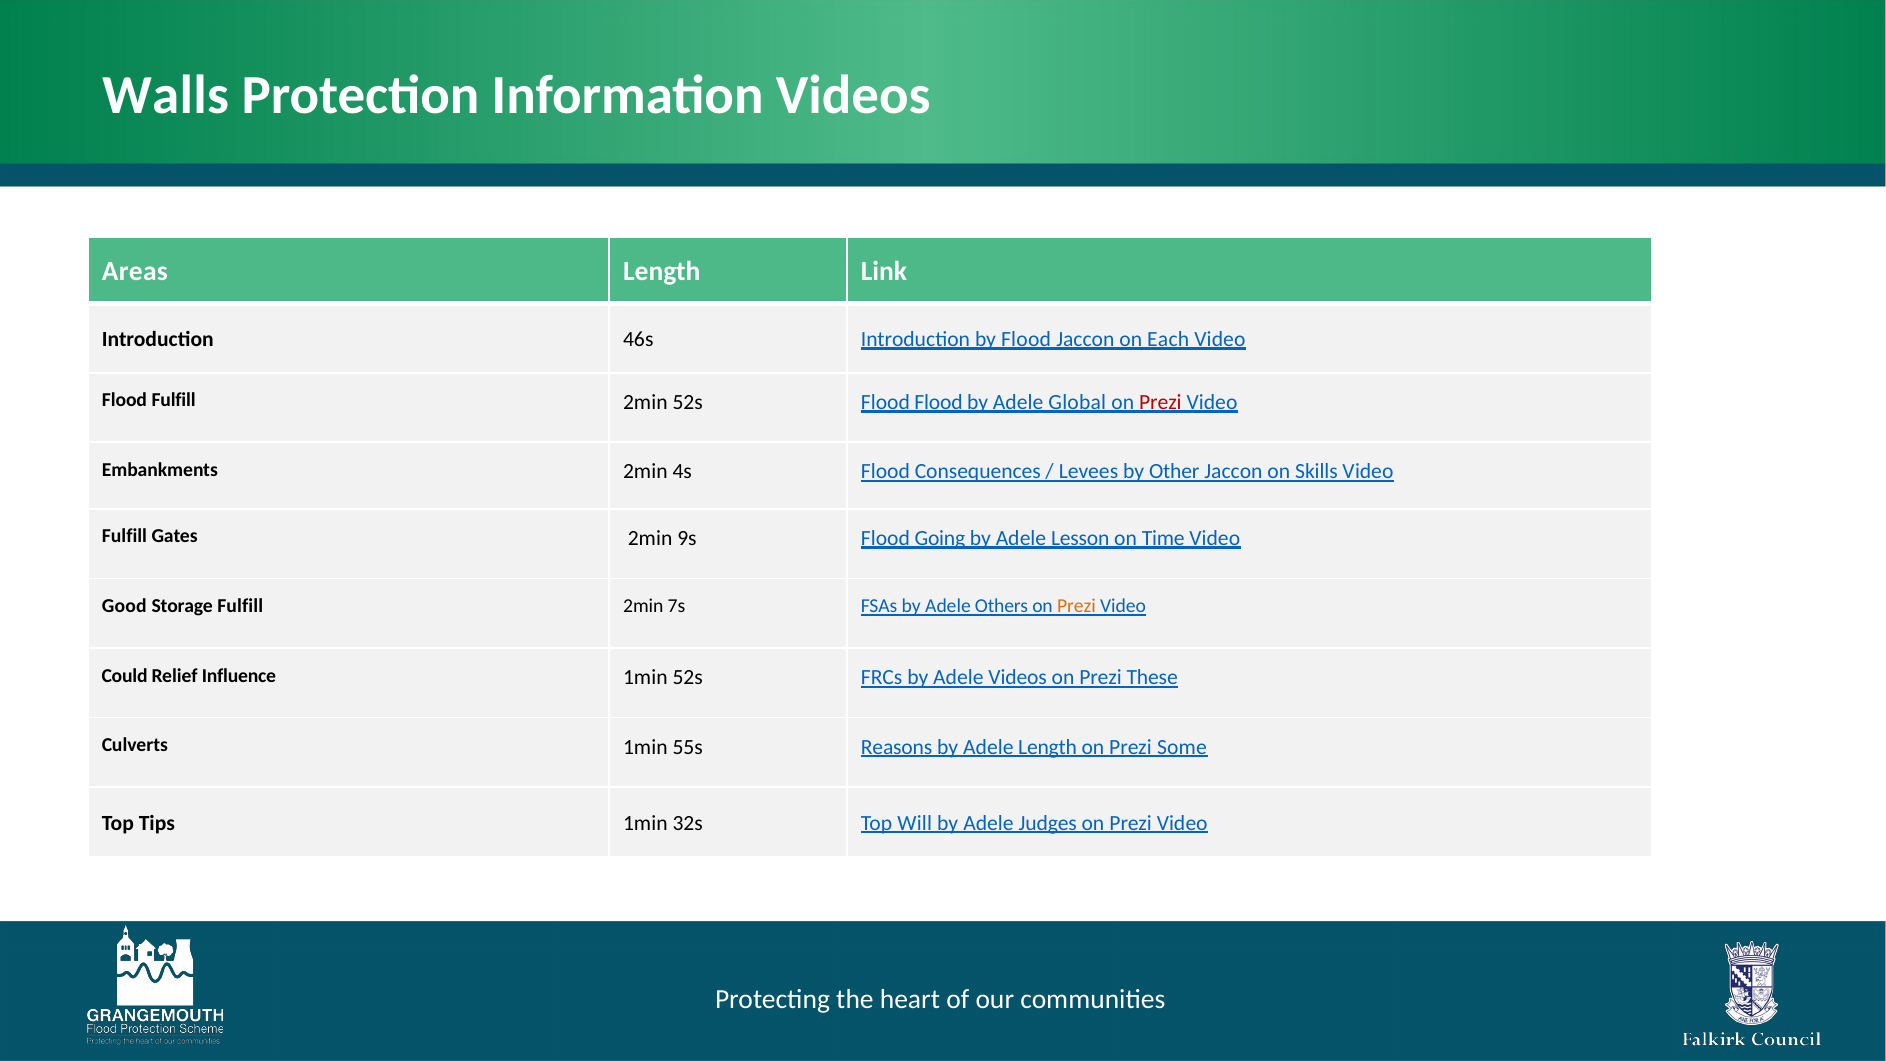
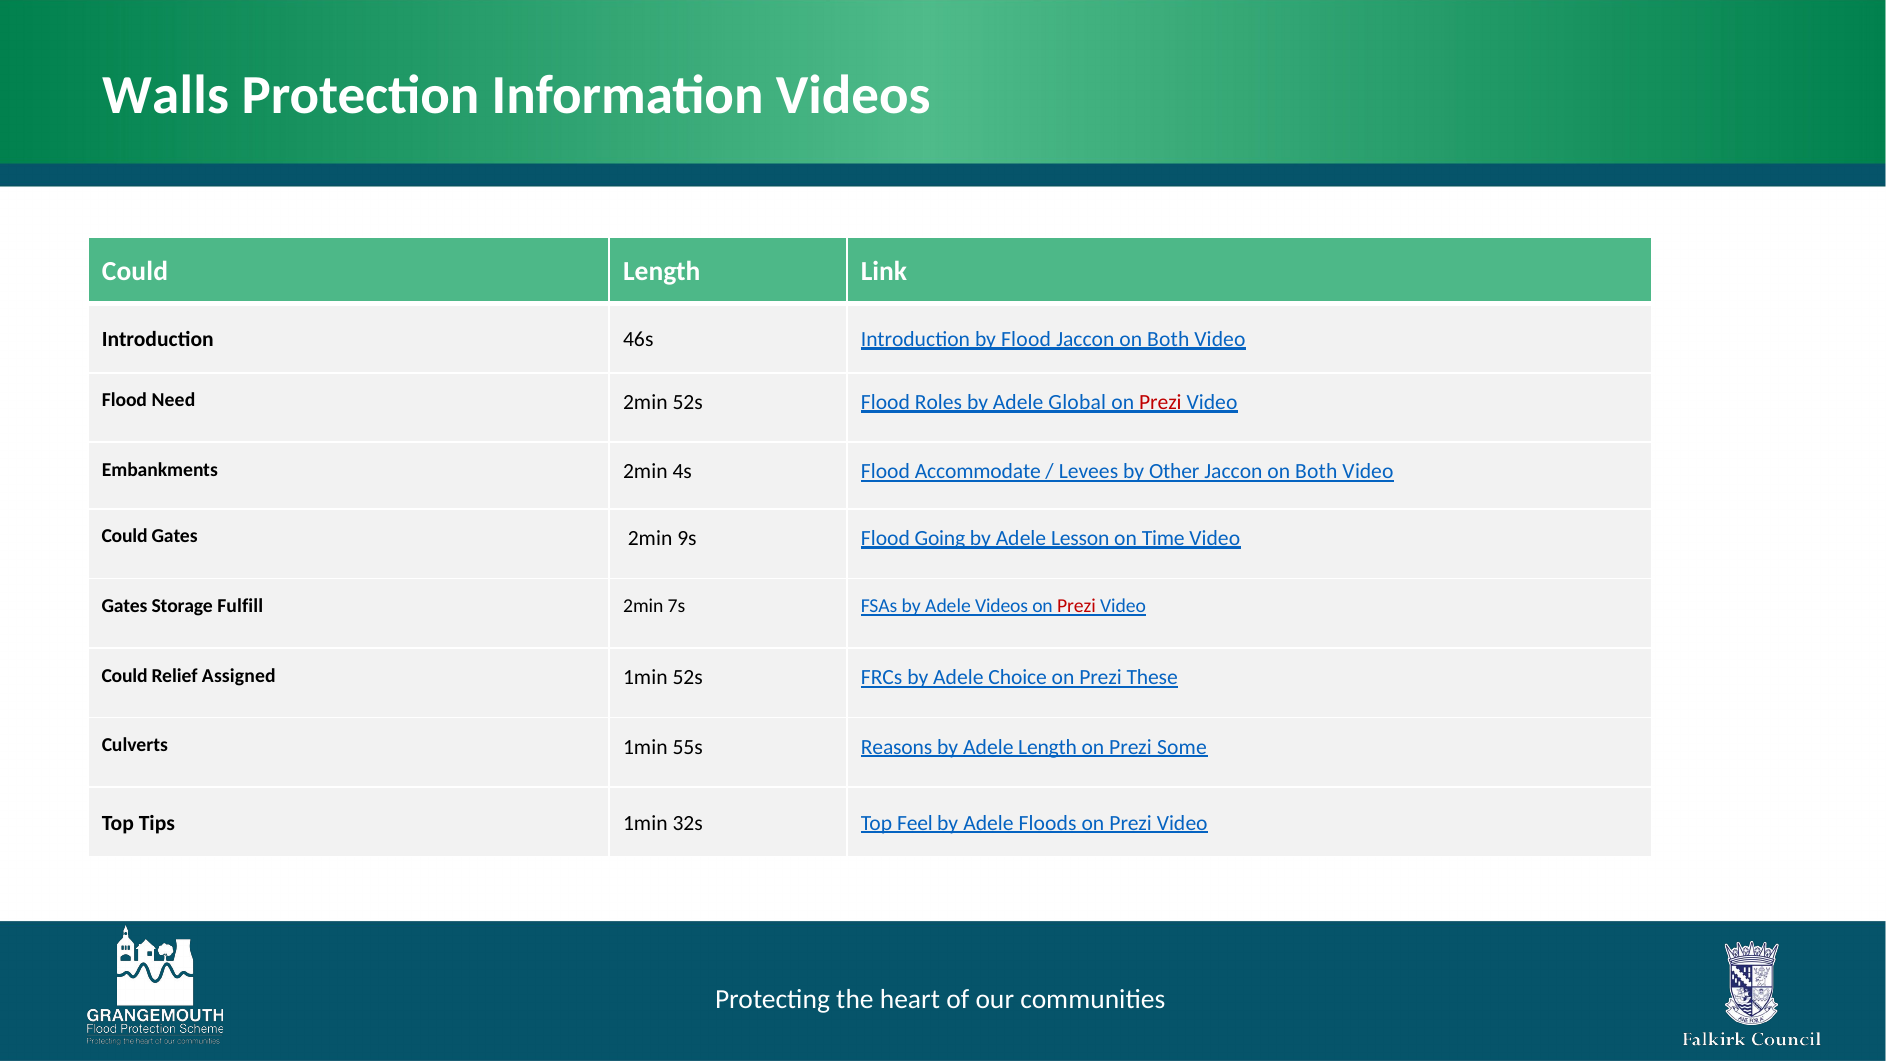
Areas: Areas -> Could (135, 271)
Each: Each -> Both (1168, 339)
Flood Fulfill: Fulfill -> Need (173, 400)
Flood Flood: Flood -> Roles (938, 402)
Consequences: Consequences -> Accommodate (978, 472)
Skills: Skills -> Both (1316, 472)
Fulfill: Fulfill -> Could (125, 536)
Good: Good -> Gates (125, 606)
Adele Others: Others -> Videos (1002, 606)
Prezi colour: orange -> red (1076, 606)
Influence: Influence -> Assigned (239, 675)
Adele Videos: Videos -> Choice (1018, 677)
Will: Will -> Feel (915, 823)
Judges: Judges -> Floods (1048, 823)
